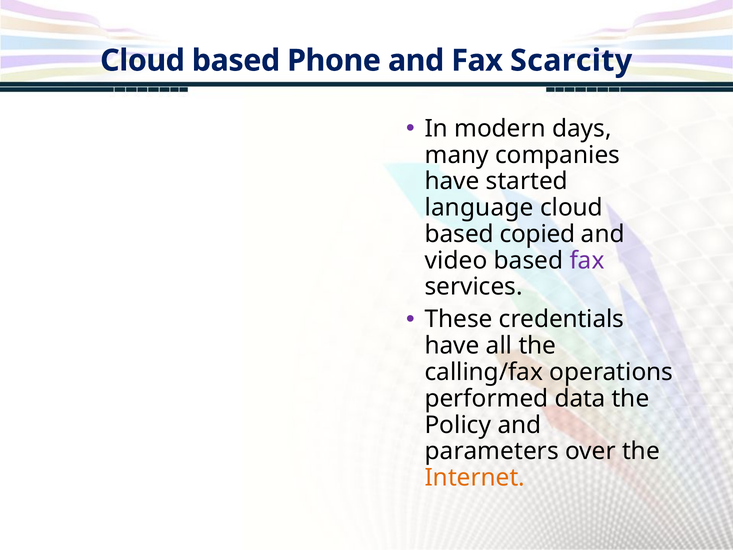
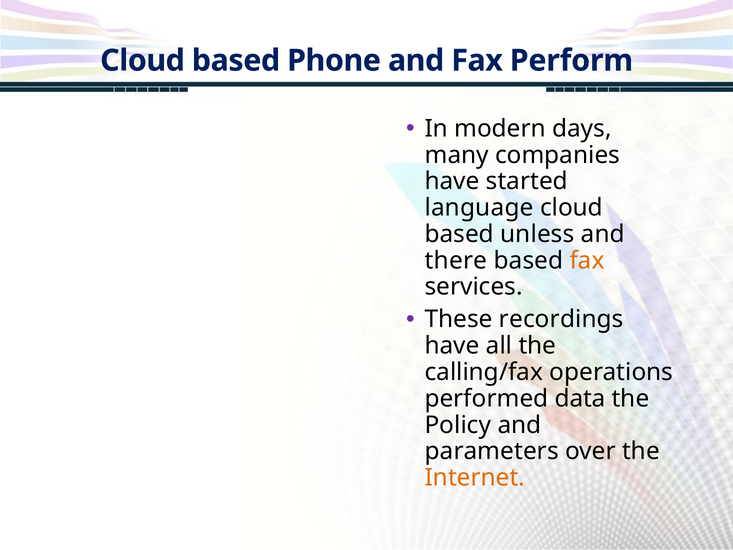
Scarcity: Scarcity -> Perform (571, 61)
copied: copied -> unless (537, 234)
video: video -> there (456, 260)
fax colour: purple -> orange (587, 260)
credentials: credentials -> recordings (561, 319)
